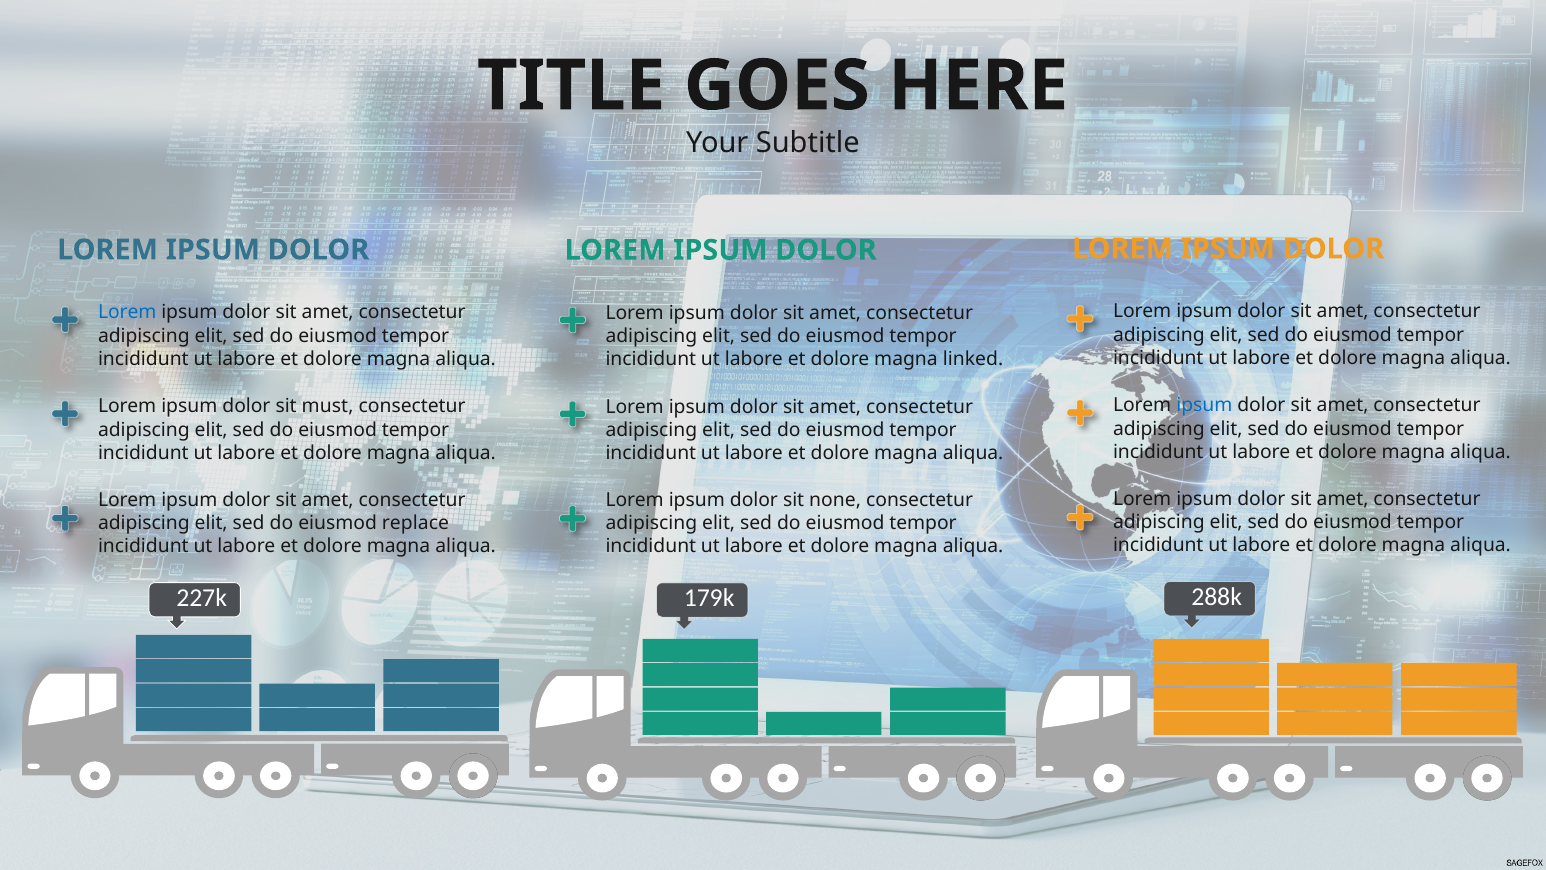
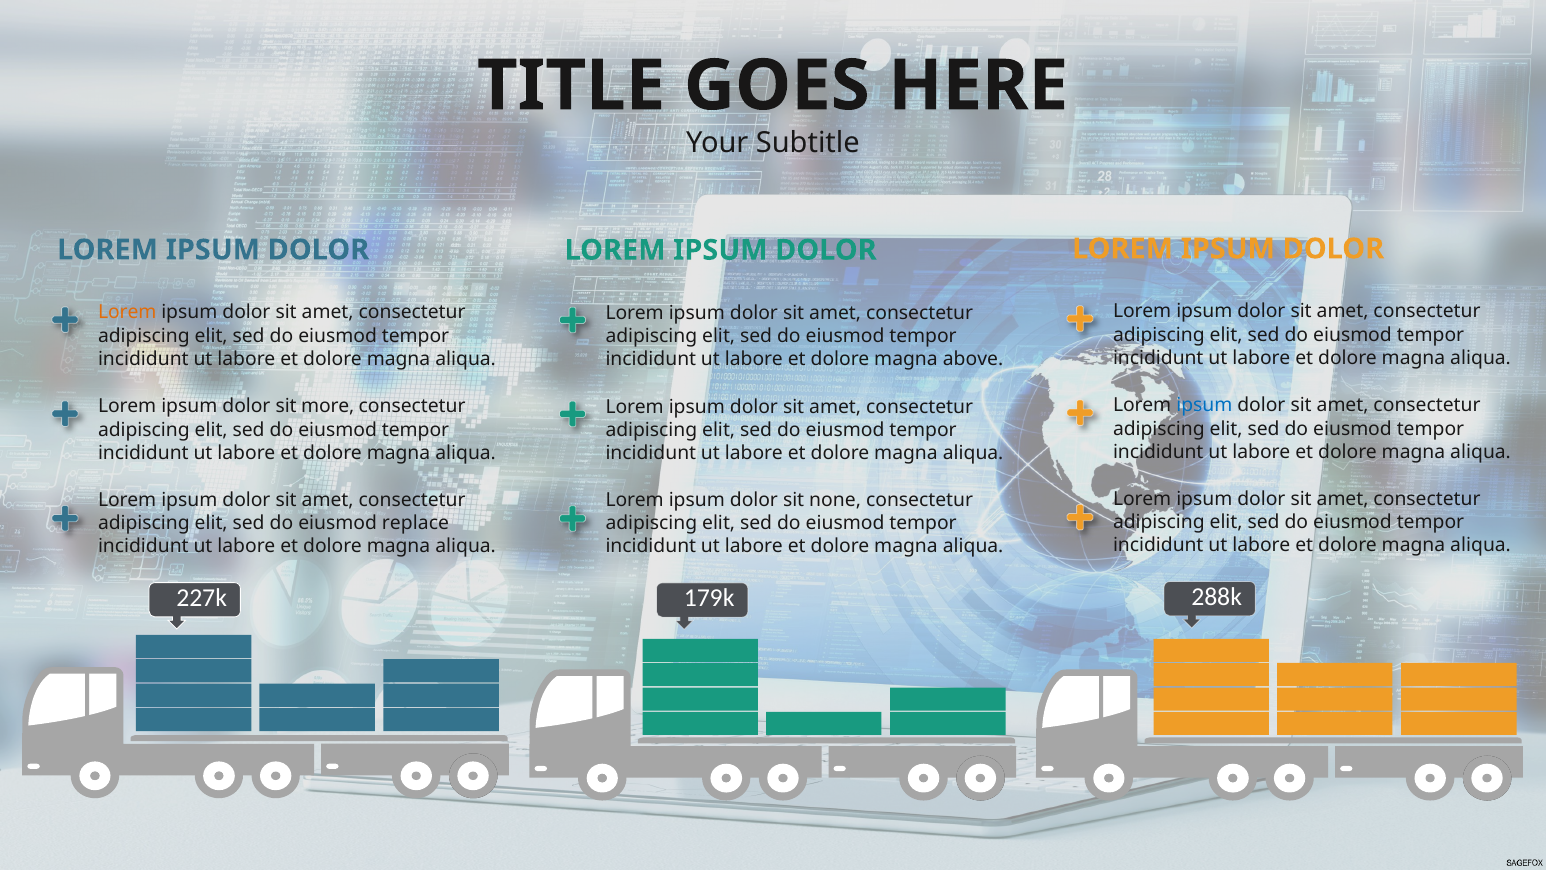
Lorem colour: blue -> orange (127, 312)
linked: linked -> above (973, 359)
must: must -> more (328, 406)
